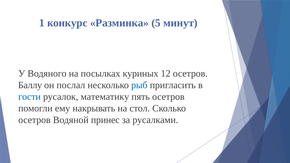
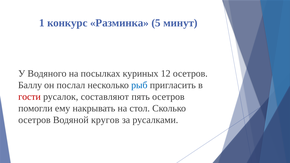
гости colour: blue -> red (30, 97)
математику: математику -> составляют (105, 97)
принес: принес -> кругов (105, 120)
